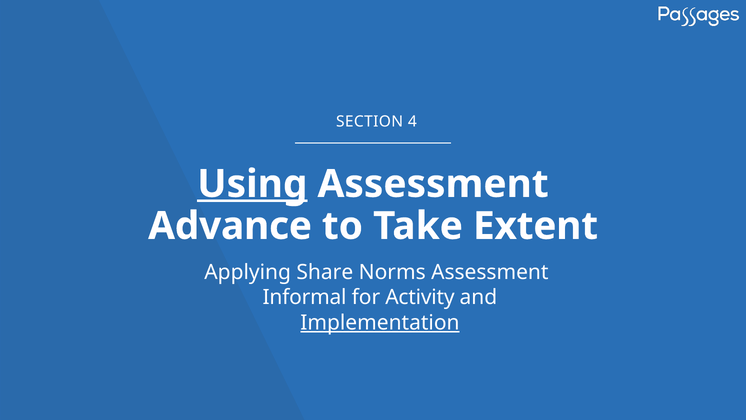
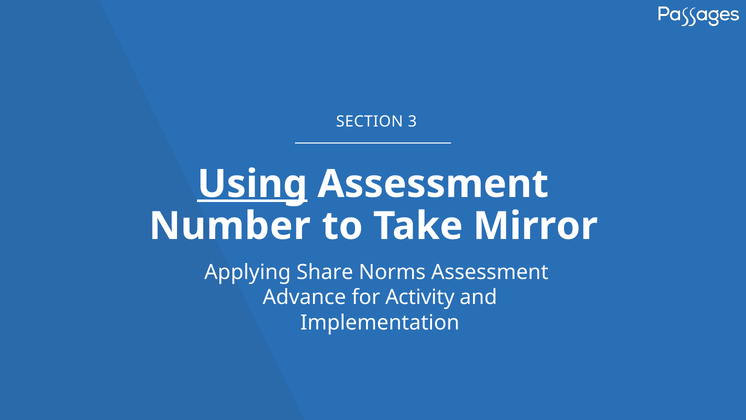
4: 4 -> 3 (412, 122)
Advance: Advance -> Number (230, 226)
Extent: Extent -> Mirror (535, 226)
Informal: Informal -> Advance (304, 297)
Implementation underline: present -> none (380, 322)
